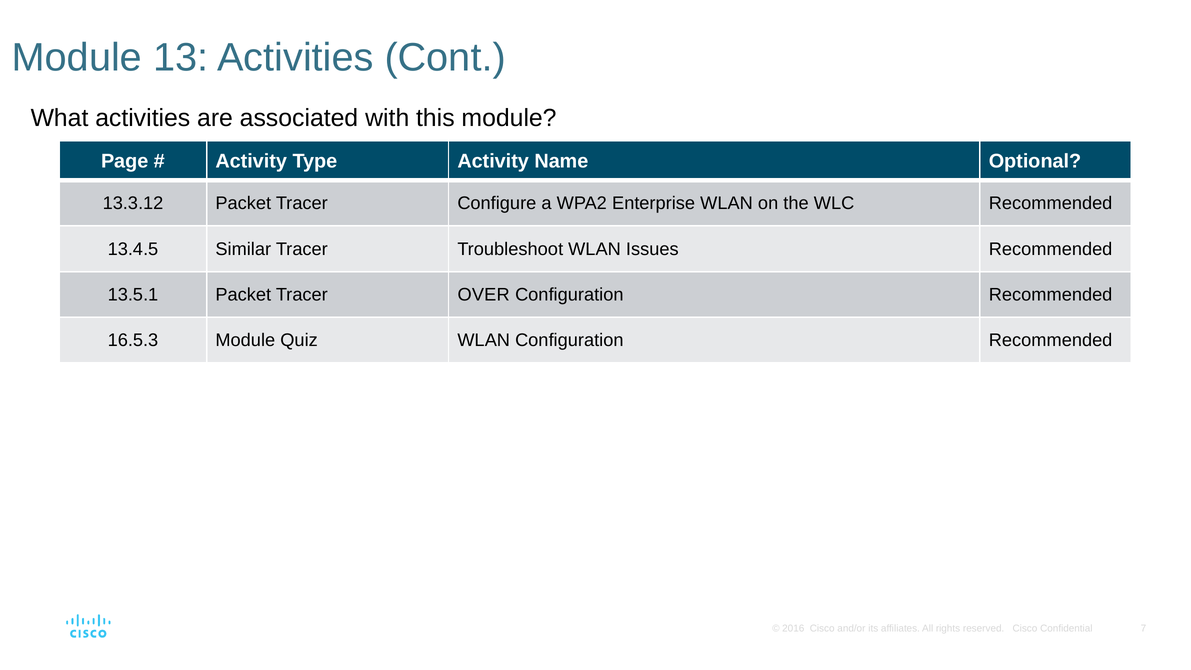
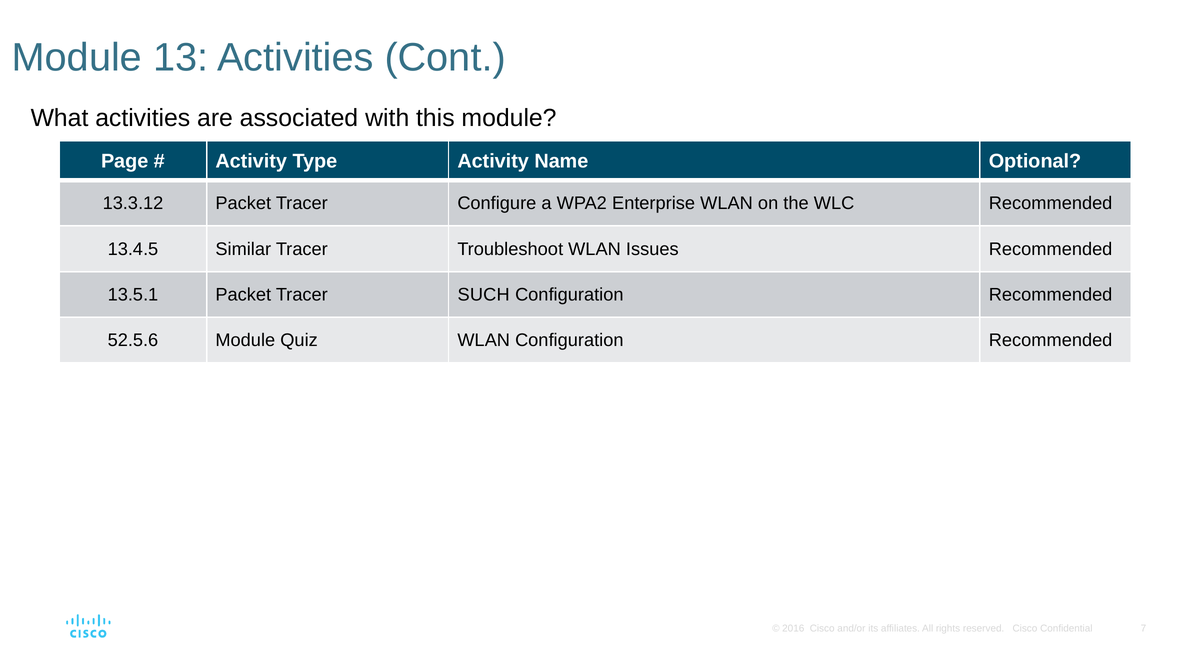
OVER: OVER -> SUCH (484, 295)
16.5.3: 16.5.3 -> 52.5.6 (133, 340)
